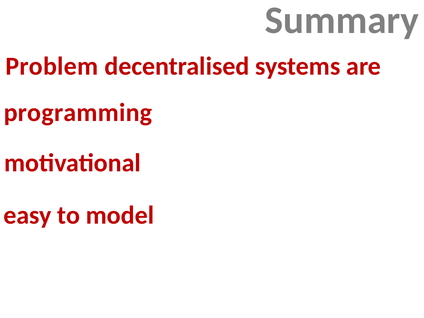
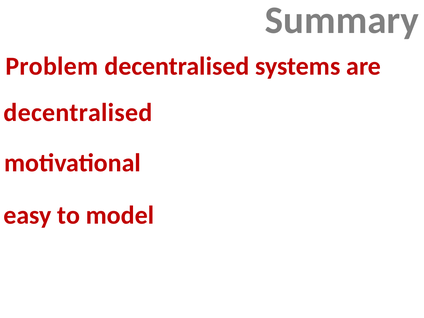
programming: programming -> decentralised (78, 113)
